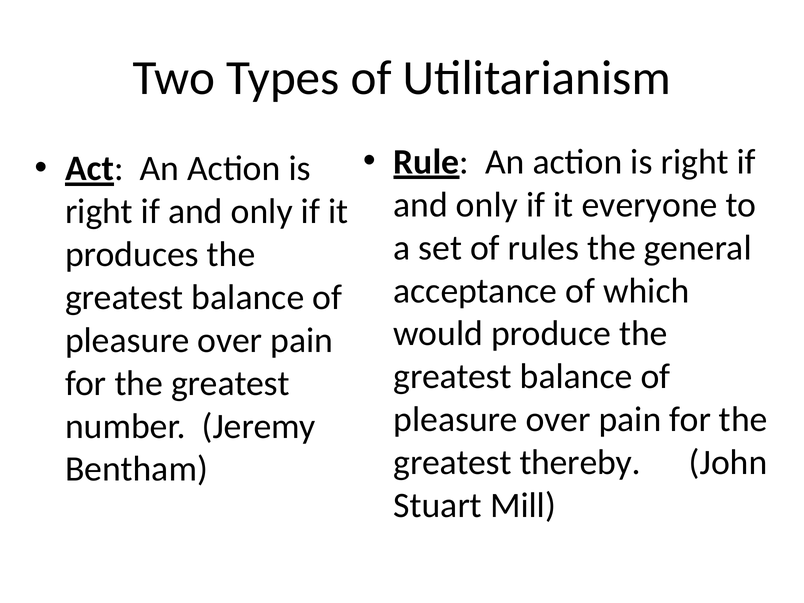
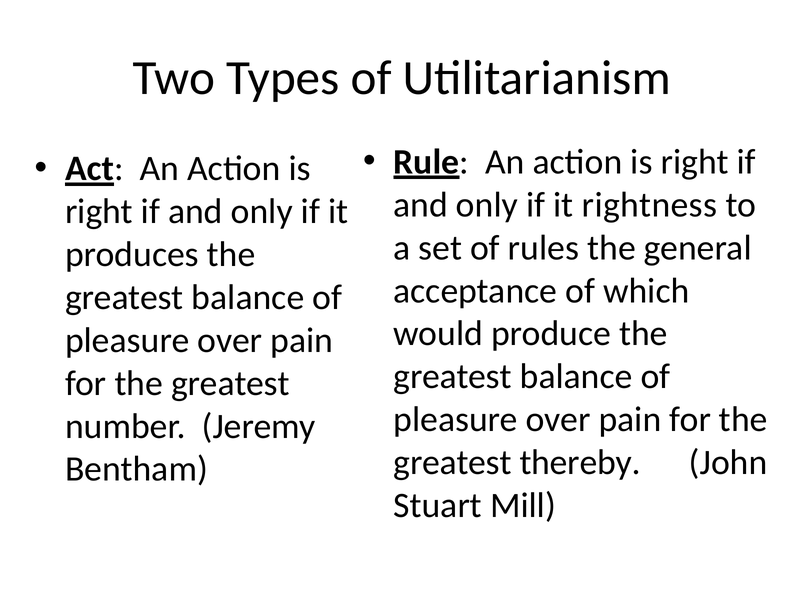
everyone: everyone -> rightness (649, 205)
